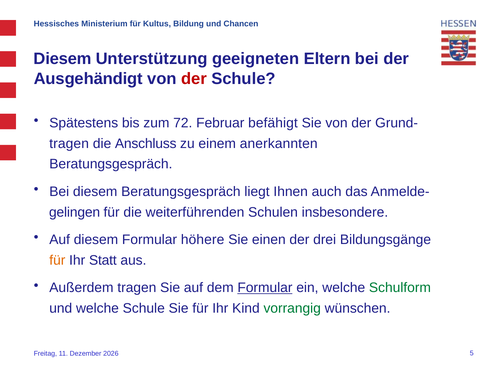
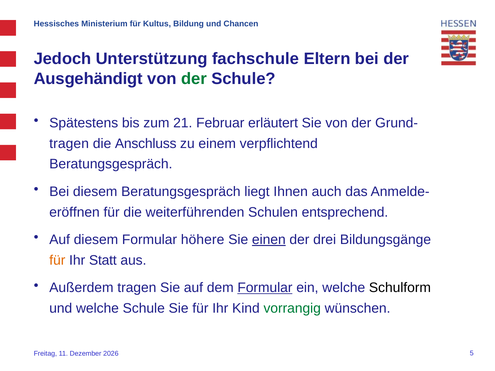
Diesem: Diesem -> Jedoch (62, 59)
geeigneten: geeigneten -> fachschule (256, 59)
der colour: red -> green (194, 79)
72: 72 -> 21 (183, 123)
befähigt: befähigt -> erläutert (273, 123)
anerkannten: anerkannten -> verpflichtend (279, 144)
gelingen: gelingen -> eröffnen (75, 212)
insbesondere: insbesondere -> entsprechend (345, 212)
einen underline: none -> present (269, 240)
Schulform colour: green -> black (400, 288)
